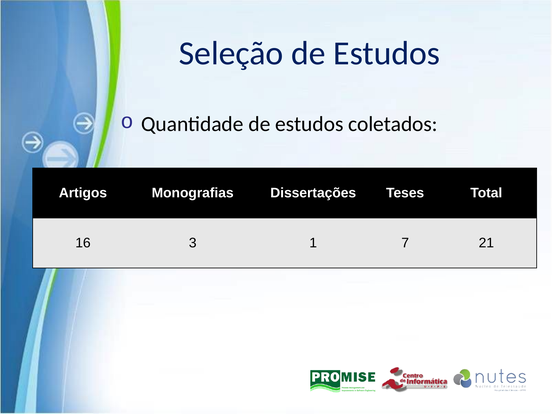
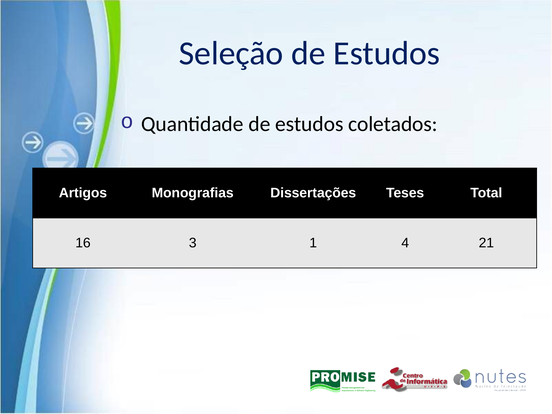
7: 7 -> 4 (405, 243)
